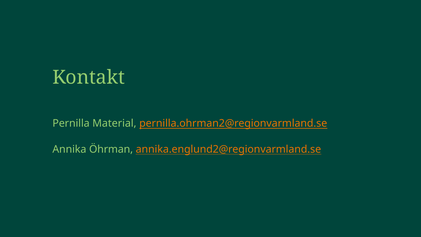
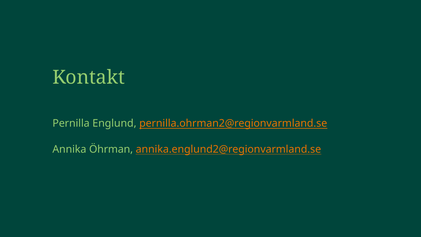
Material: Material -> Englund (114, 123)
